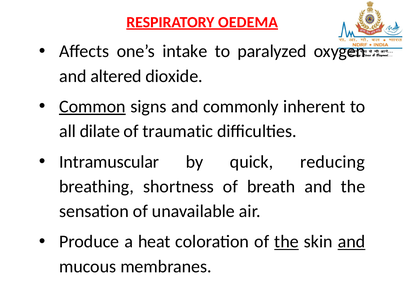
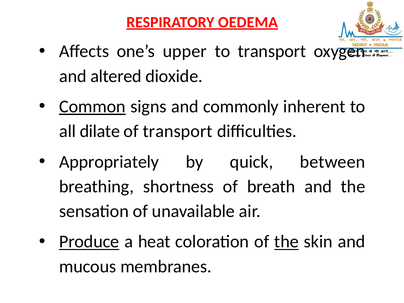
intake: intake -> upper (185, 51)
to paralyzed: paralyzed -> transport (272, 51)
of traumatic: traumatic -> transport (178, 131)
Intramuscular: Intramuscular -> Appropriately (109, 162)
reducing: reducing -> between (333, 162)
Produce underline: none -> present (89, 242)
and underline: present -> none (352, 242)
